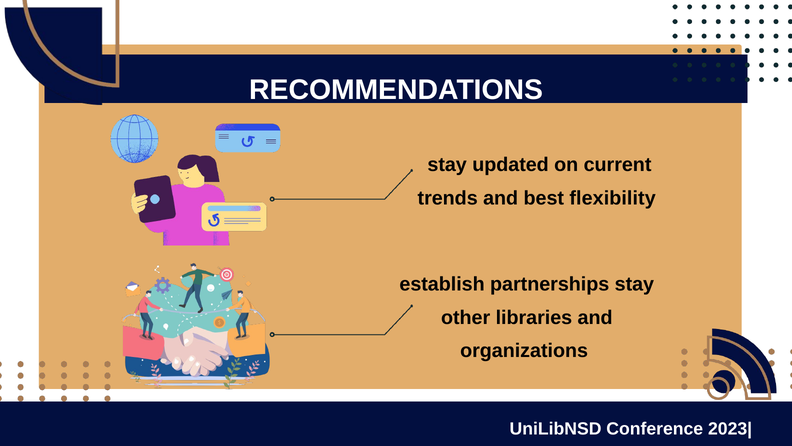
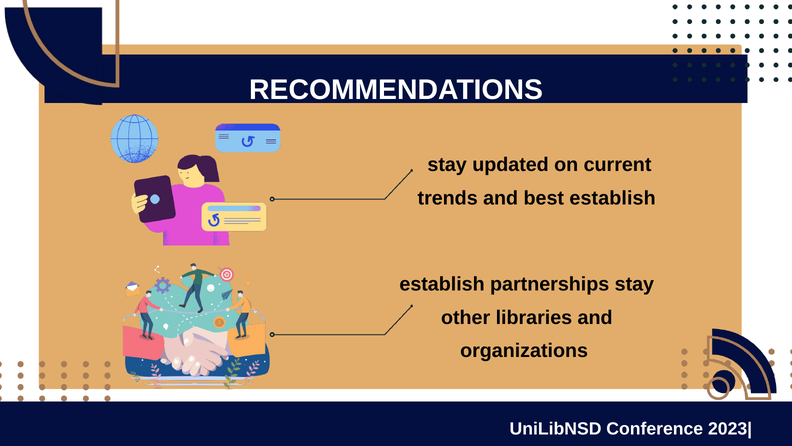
best flexibility: flexibility -> establish (613, 198)
